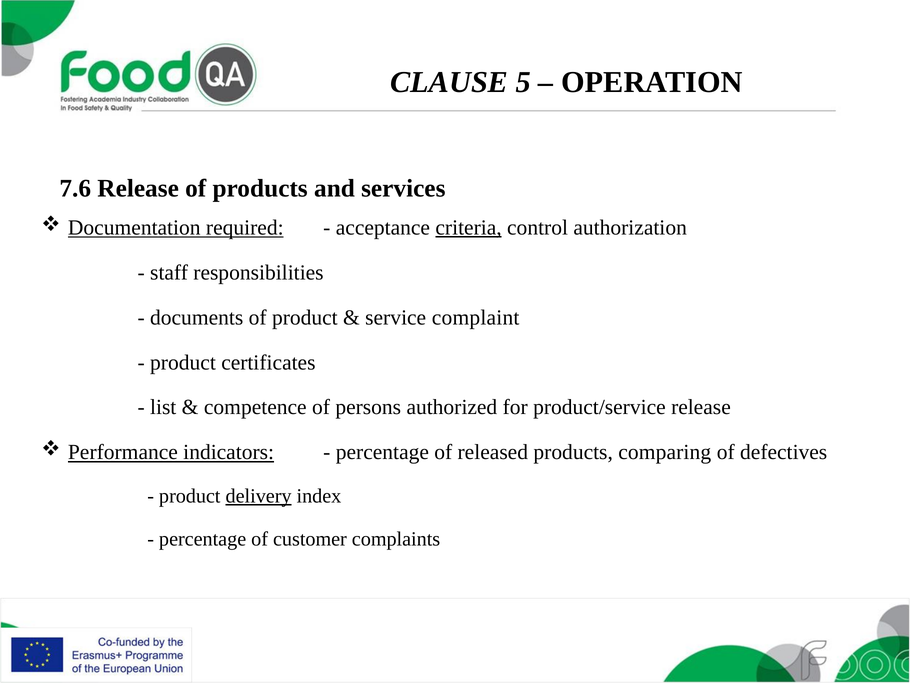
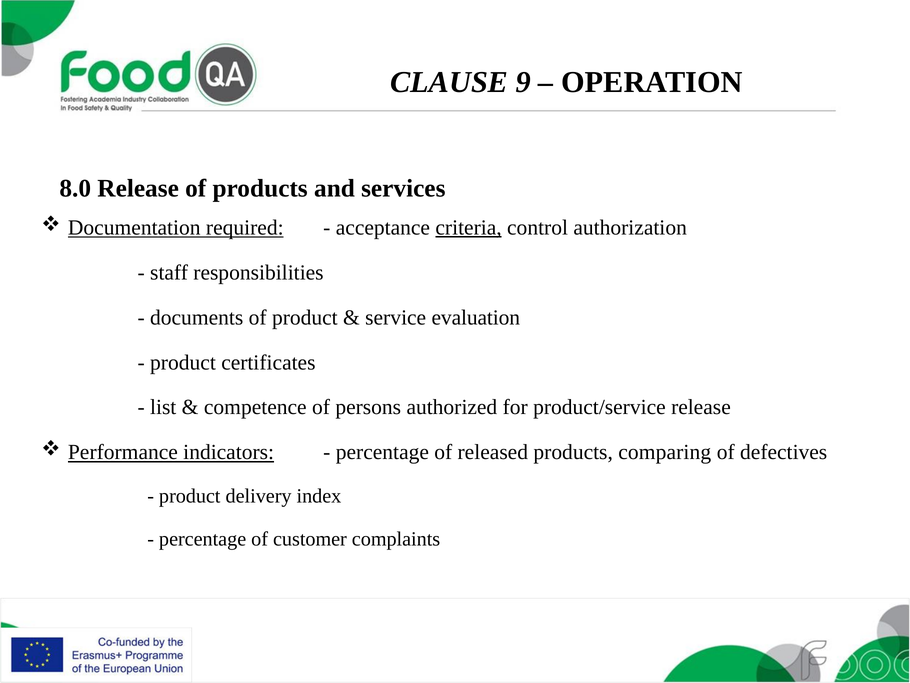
5: 5 -> 9 (523, 82)
7.6: 7.6 -> 8.0 (75, 188)
complaint: complaint -> evaluation (476, 317)
delivery underline: present -> none (259, 496)
